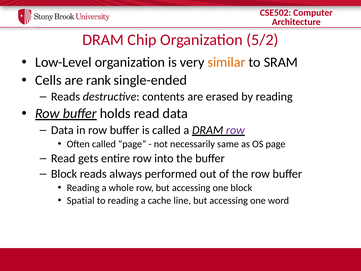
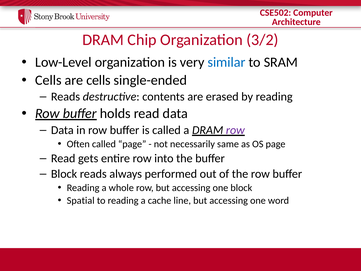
5/2: 5/2 -> 3/2 (262, 40)
similar colour: orange -> blue (227, 62)
are rank: rank -> cells (98, 80)
